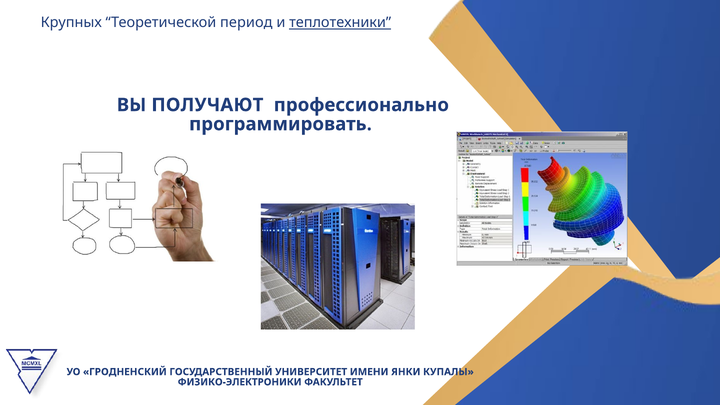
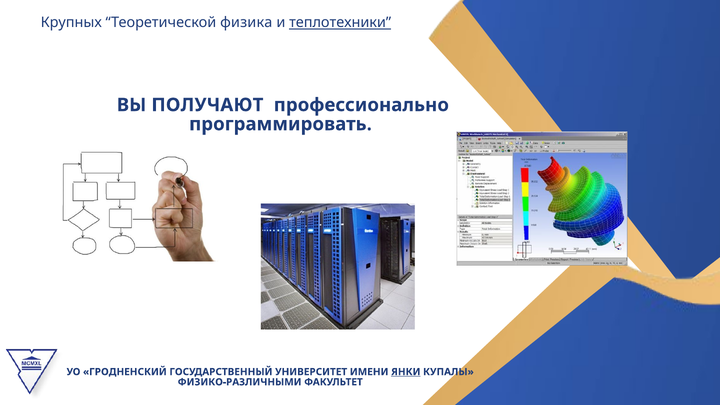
период: период -> физика (246, 23)
ЯНКИ underline: none -> present (406, 372)
ФИЗИКО-ЭЛЕКТРОНИКИ: ФИЗИКО-ЭЛЕКТРОНИКИ -> ФИЗИКО-РАЗЛИЧНЫМИ (240, 382)
